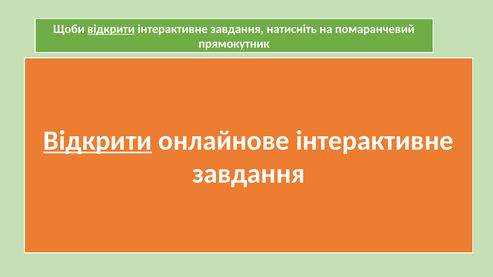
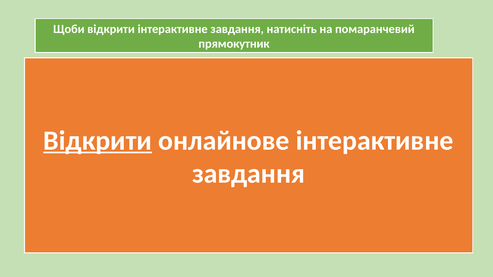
відкрити underline: present -> none (111, 29)
